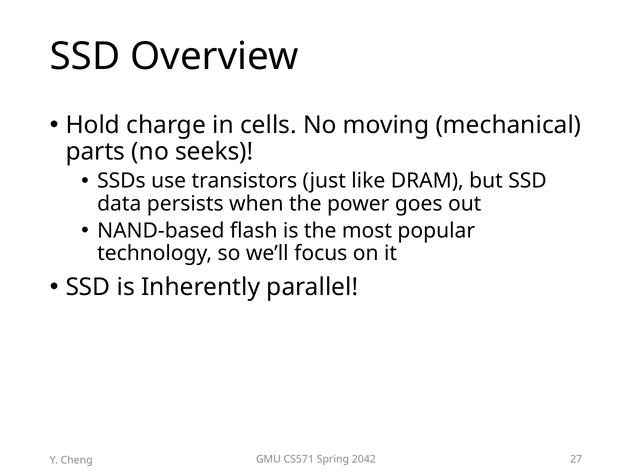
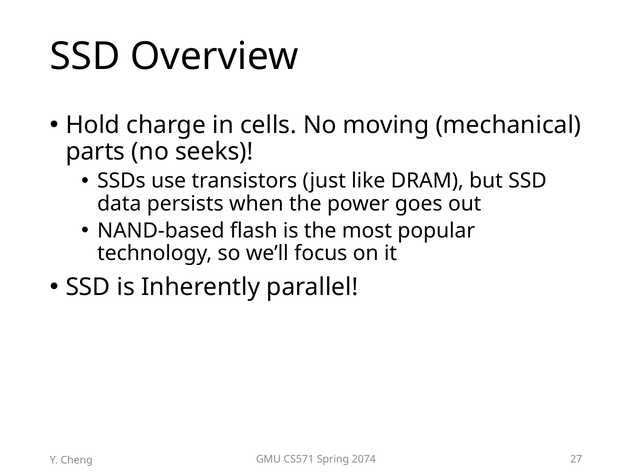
2042: 2042 -> 2074 (364, 459)
